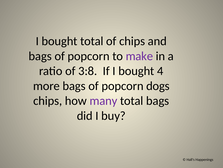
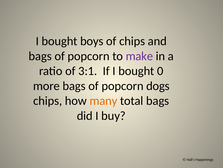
bought total: total -> boys (92, 41)
3:8: 3:8 -> 3:1 (88, 71)
4: 4 -> 0 (160, 71)
many colour: purple -> orange (103, 100)
